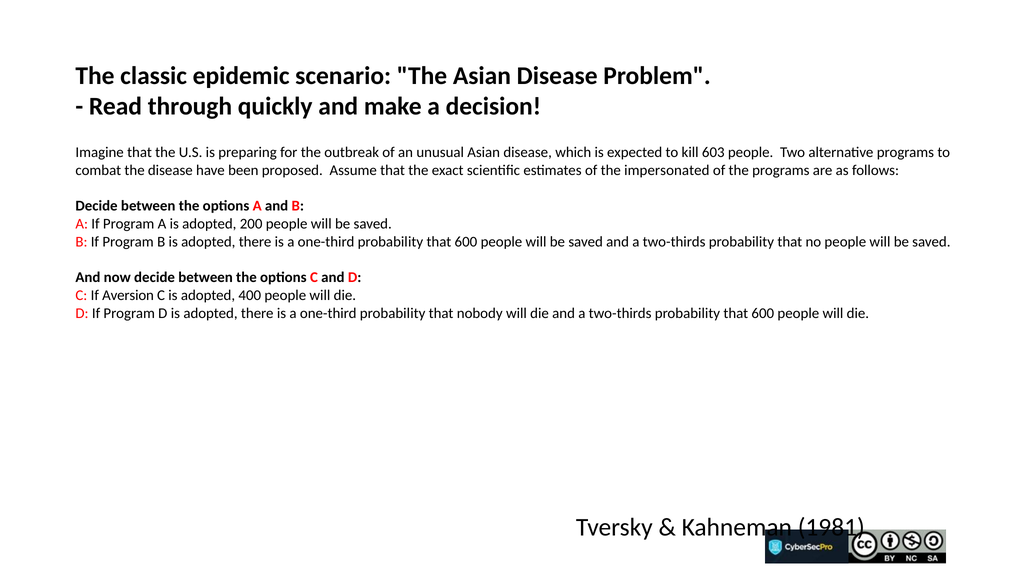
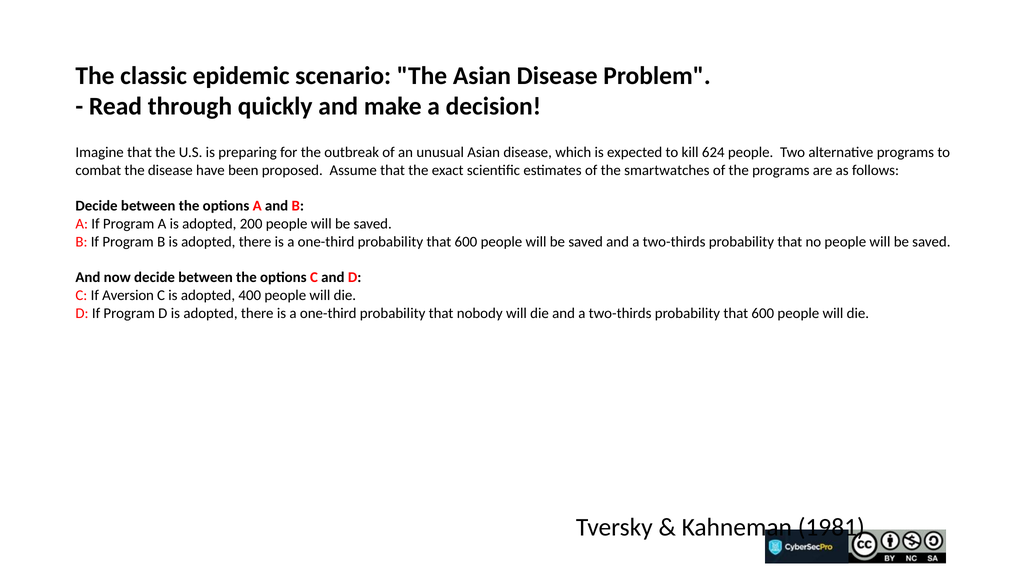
603: 603 -> 624 (713, 152)
impersonated: impersonated -> smartwatches (667, 170)
